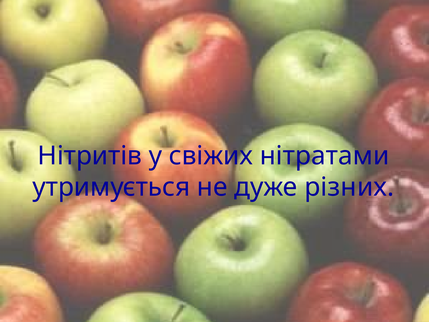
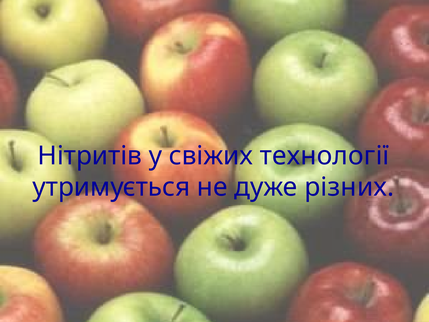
нітратами: нітратами -> технології (325, 156)
